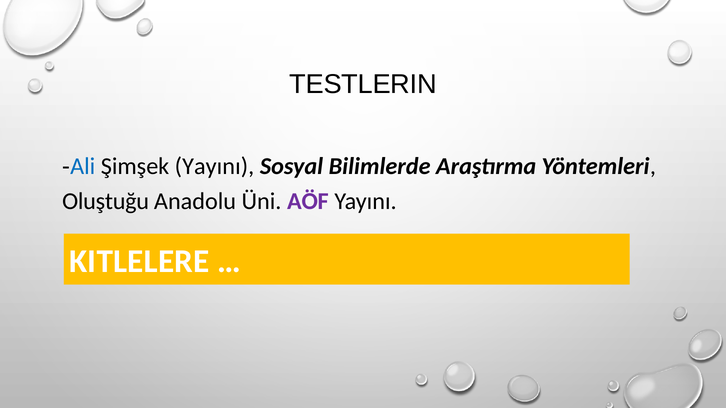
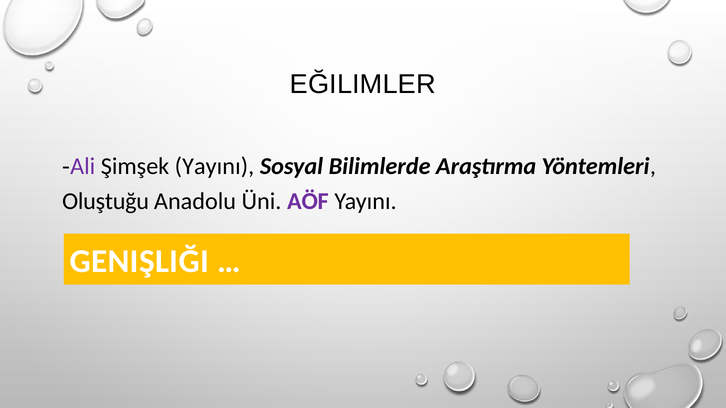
TESTLERIN: TESTLERIN -> EĞILIMLER (363, 84)
Ali colour: blue -> purple (83, 167)
KITLELERE: KITLELERE -> GENIŞLIĞI (139, 262)
